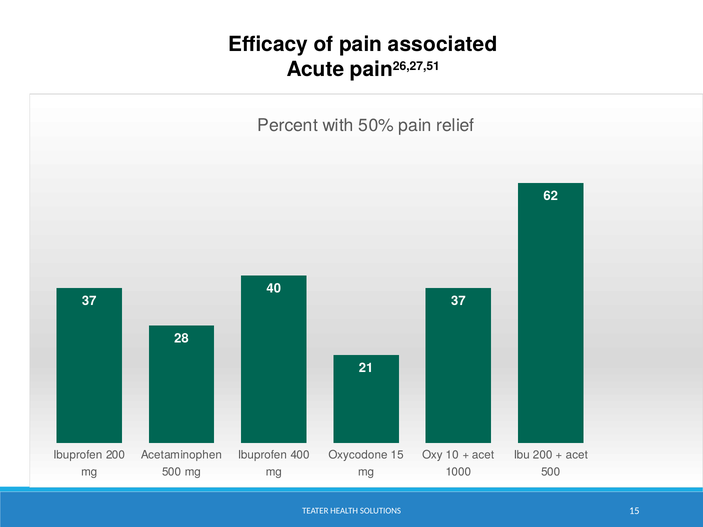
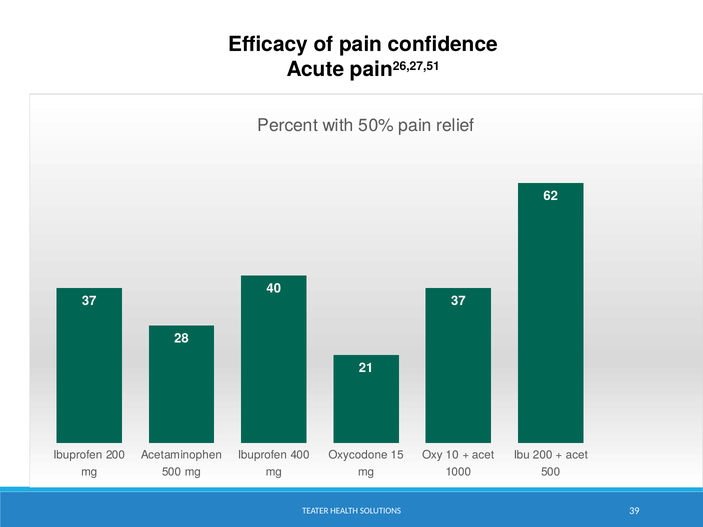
associated: associated -> confidence (443, 45)
SOLUTIONS 15: 15 -> 39 (634, 511)
